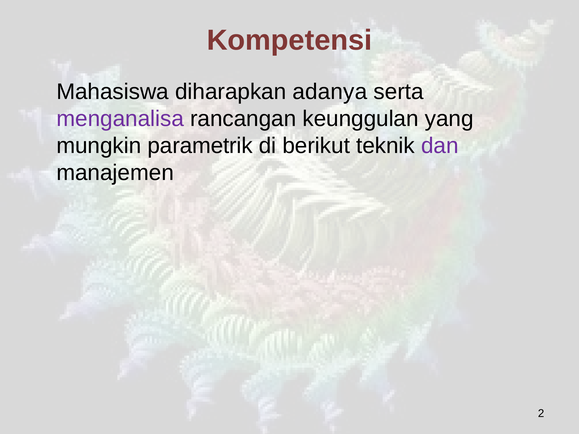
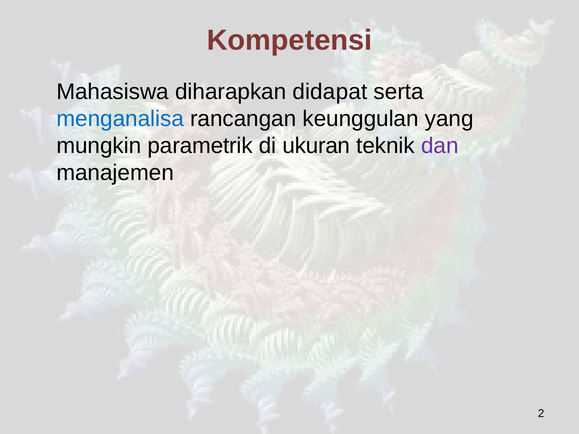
adanya: adanya -> didapat (330, 92)
menganalisa colour: purple -> blue (120, 119)
berikut: berikut -> ukuran (316, 146)
